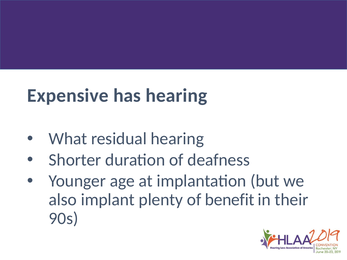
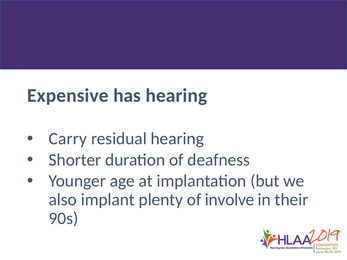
What: What -> Carry (68, 139)
benefit: benefit -> involve (230, 200)
